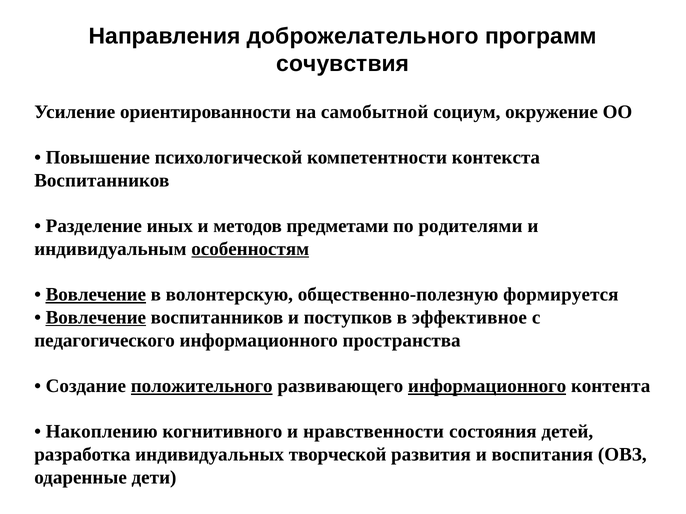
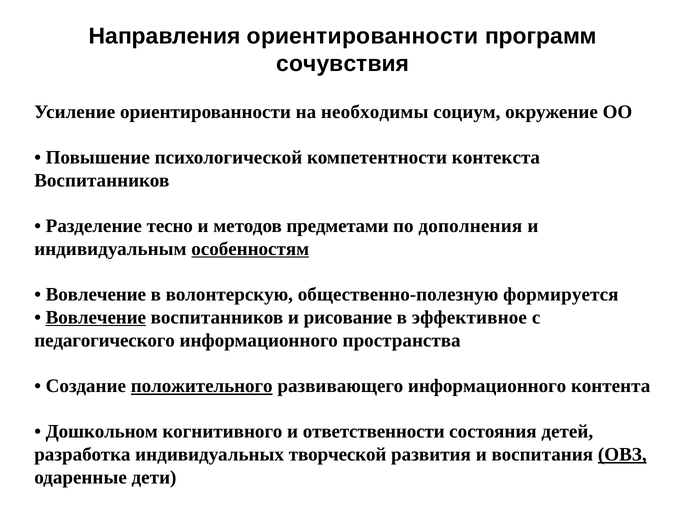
Направления доброжелательного: доброжелательного -> ориентированности (363, 36)
самобытной: самобытной -> необходимы (375, 112)
иных: иных -> тесно (170, 226)
родителями: родителями -> дополнения (470, 226)
Вовлечение underline: present -> none (96, 295)
поступков: поступков -> рисование (348, 318)
информационного underline: present -> none (487, 386)
Накоплению: Накоплению -> Дошкольном (102, 432)
нравственности: нравственности -> ответственности (374, 432)
ОВЗ underline: none -> present (622, 455)
